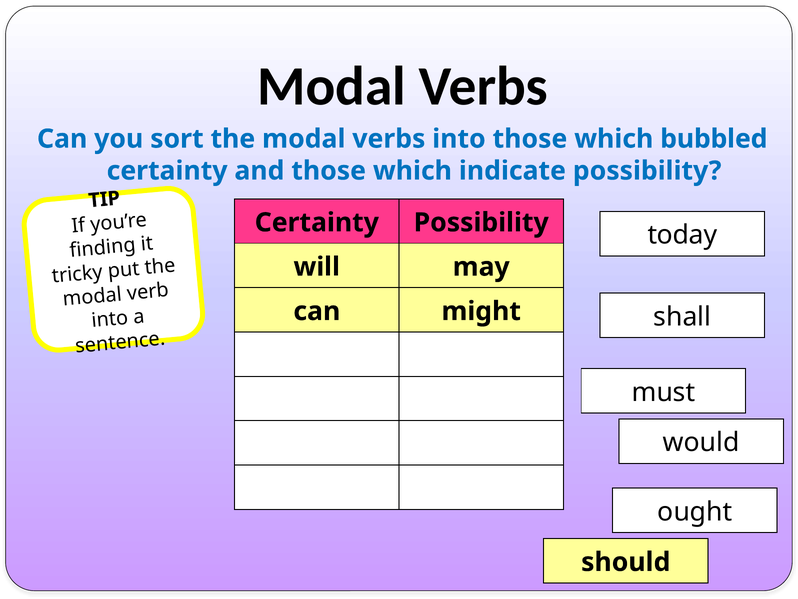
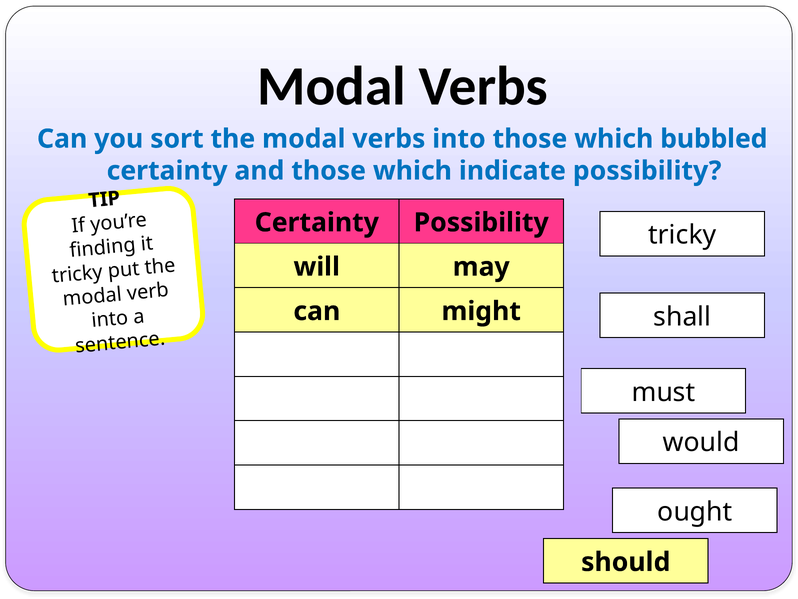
today: today -> tricky (682, 235)
